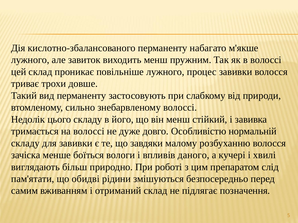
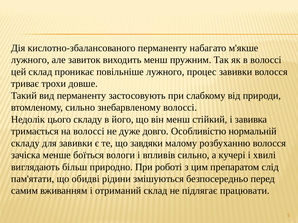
впливів даного: даного -> сильно (194, 155)
позначення: позначення -> працювати (245, 191)
